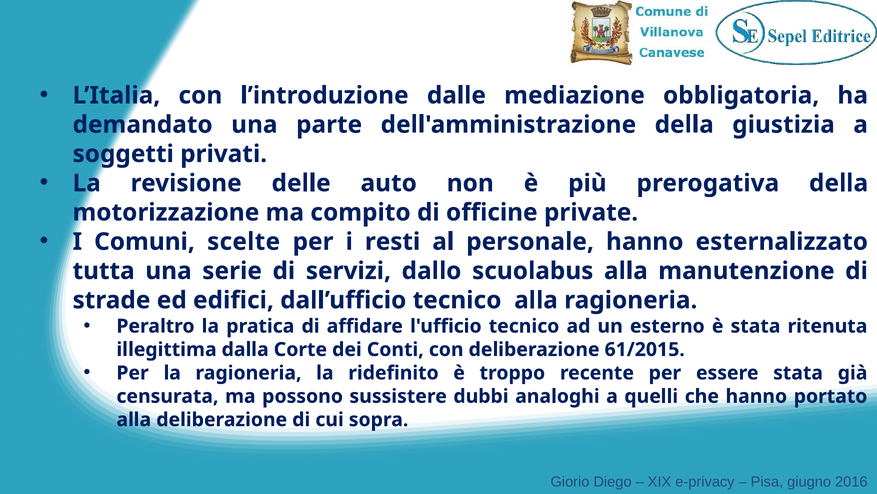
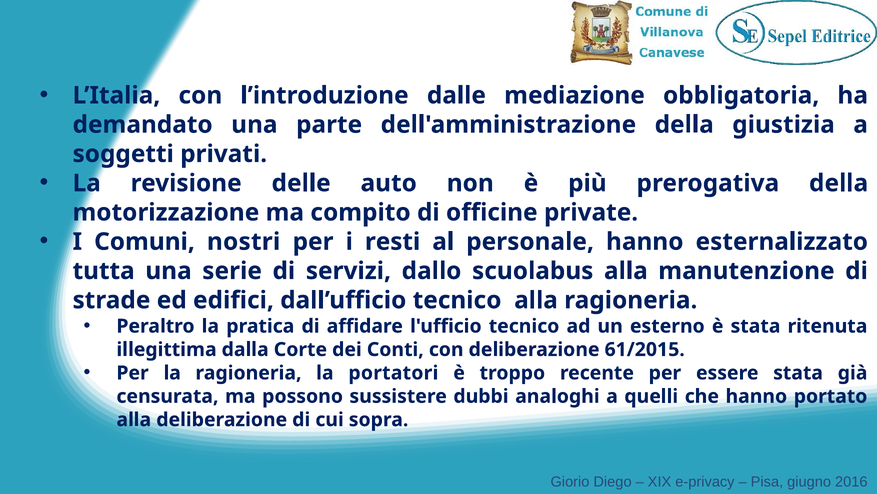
scelte: scelte -> nostri (244, 242)
ridefinito: ridefinito -> portatori (393, 373)
